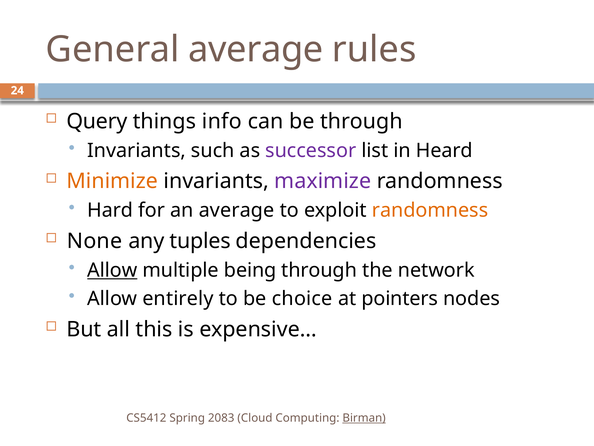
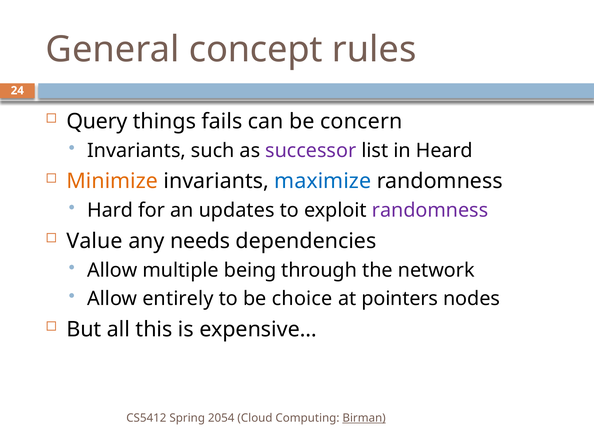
General average: average -> concept (256, 50)
info: info -> fails (222, 121)
be through: through -> concern (361, 121)
maximize colour: purple -> blue (323, 181)
an average: average -> updates (237, 210)
randomness colour: orange -> purple (430, 210)
None: None -> Value (95, 241)
tuples: tuples -> needs (200, 241)
Allow underline: present -> none (112, 270)
2083: 2083 -> 2054 (221, 418)
